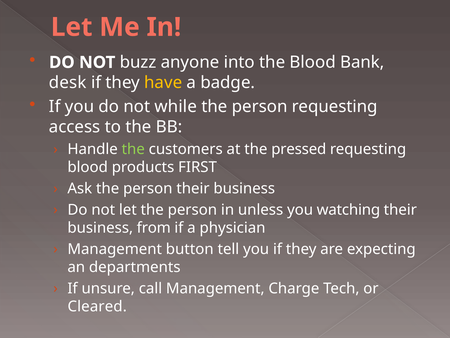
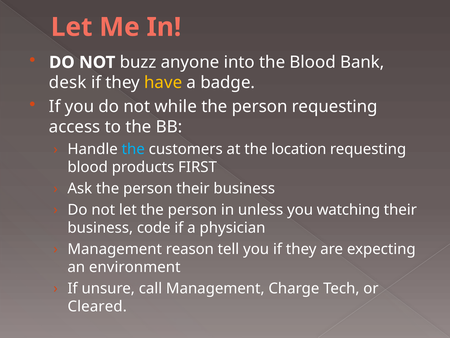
the colour: light green -> light blue (133, 149)
pressed: pressed -> location (299, 149)
from: from -> code (154, 228)
button: button -> reason (190, 249)
departments: departments -> environment (135, 267)
